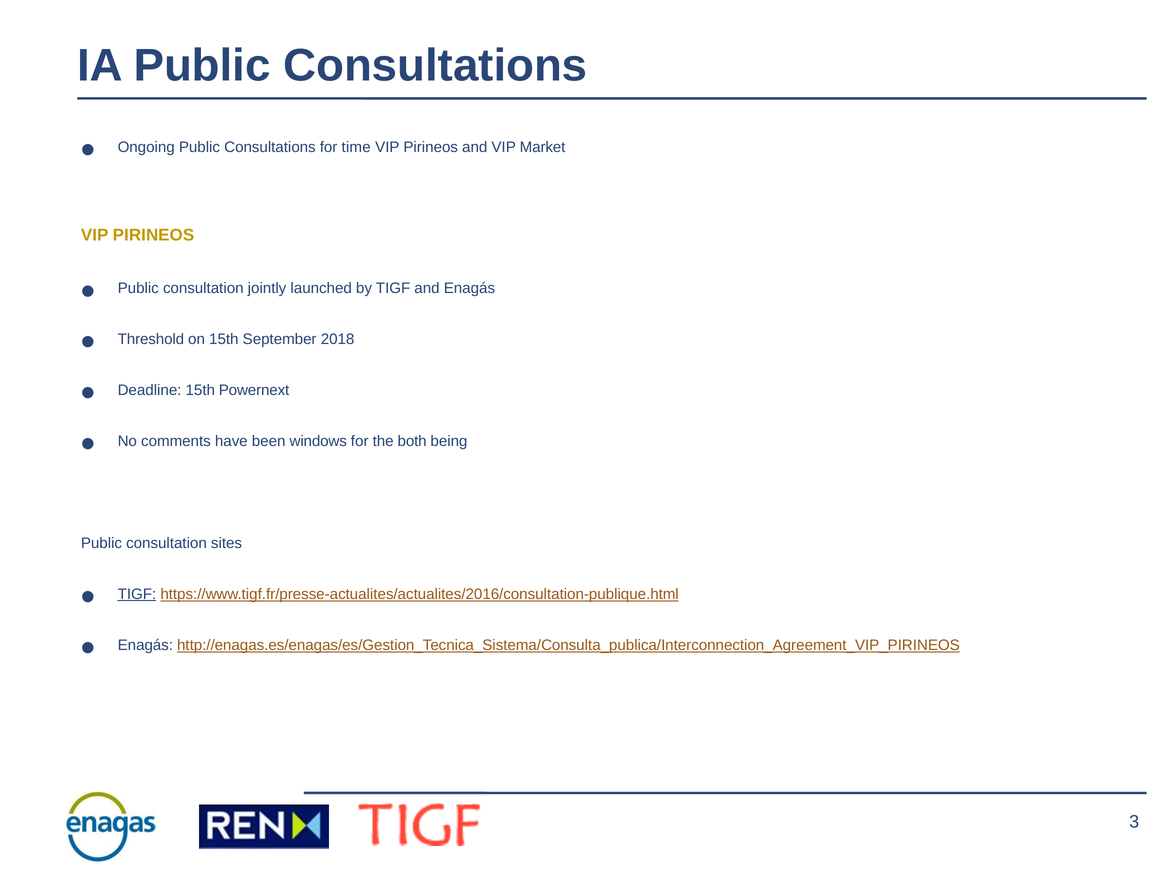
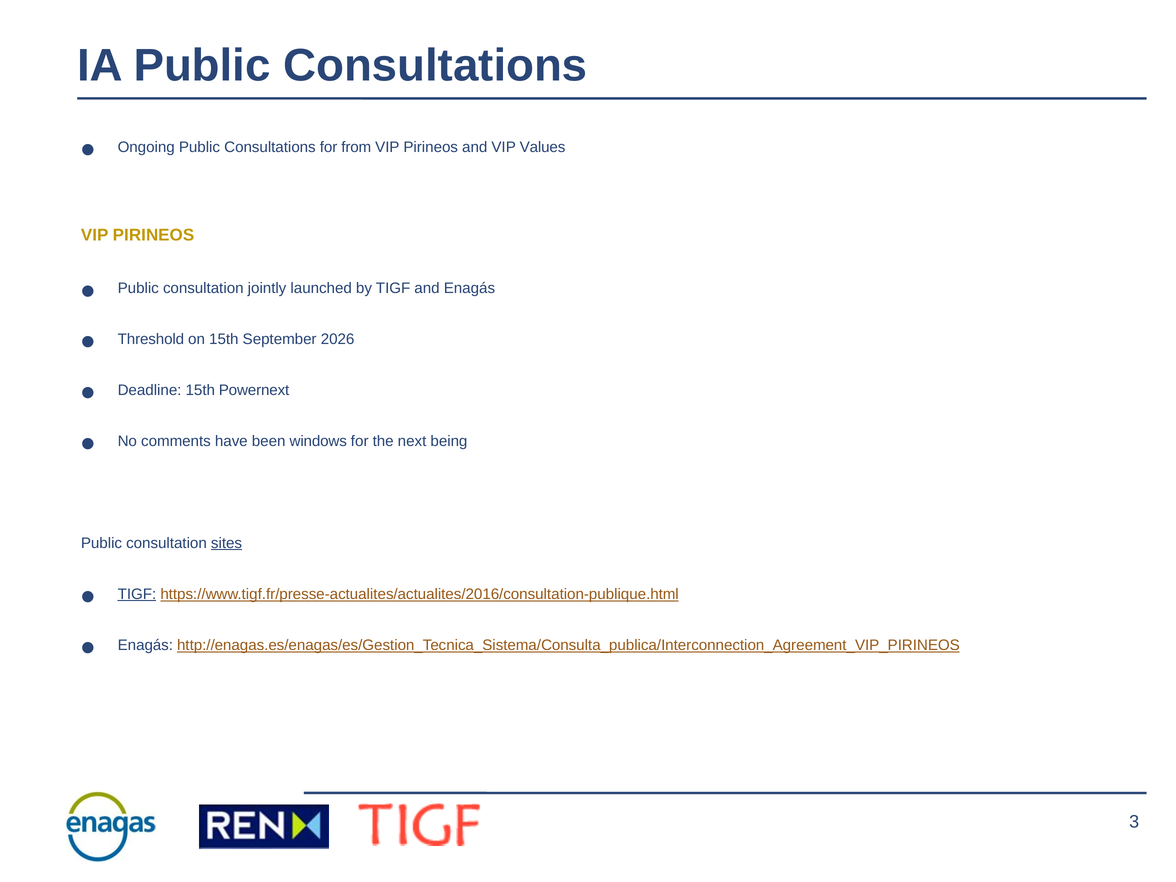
time: time -> from (356, 147)
Market: Market -> Values (543, 147)
2018: 2018 -> 2026 (338, 339)
both: both -> next (412, 441)
sites underline: none -> present (227, 543)
